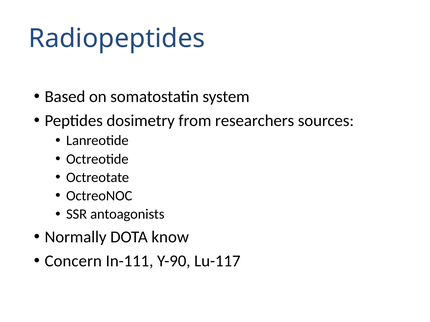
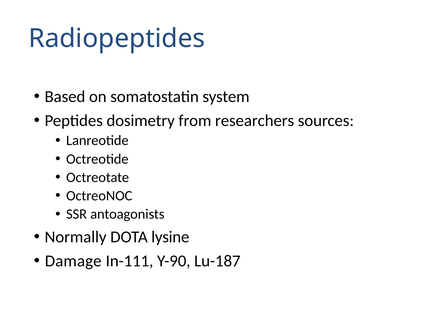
know: know -> lysine (170, 237)
Concern: Concern -> Damage (73, 261)
Lu-117: Lu-117 -> Lu-187 (217, 261)
